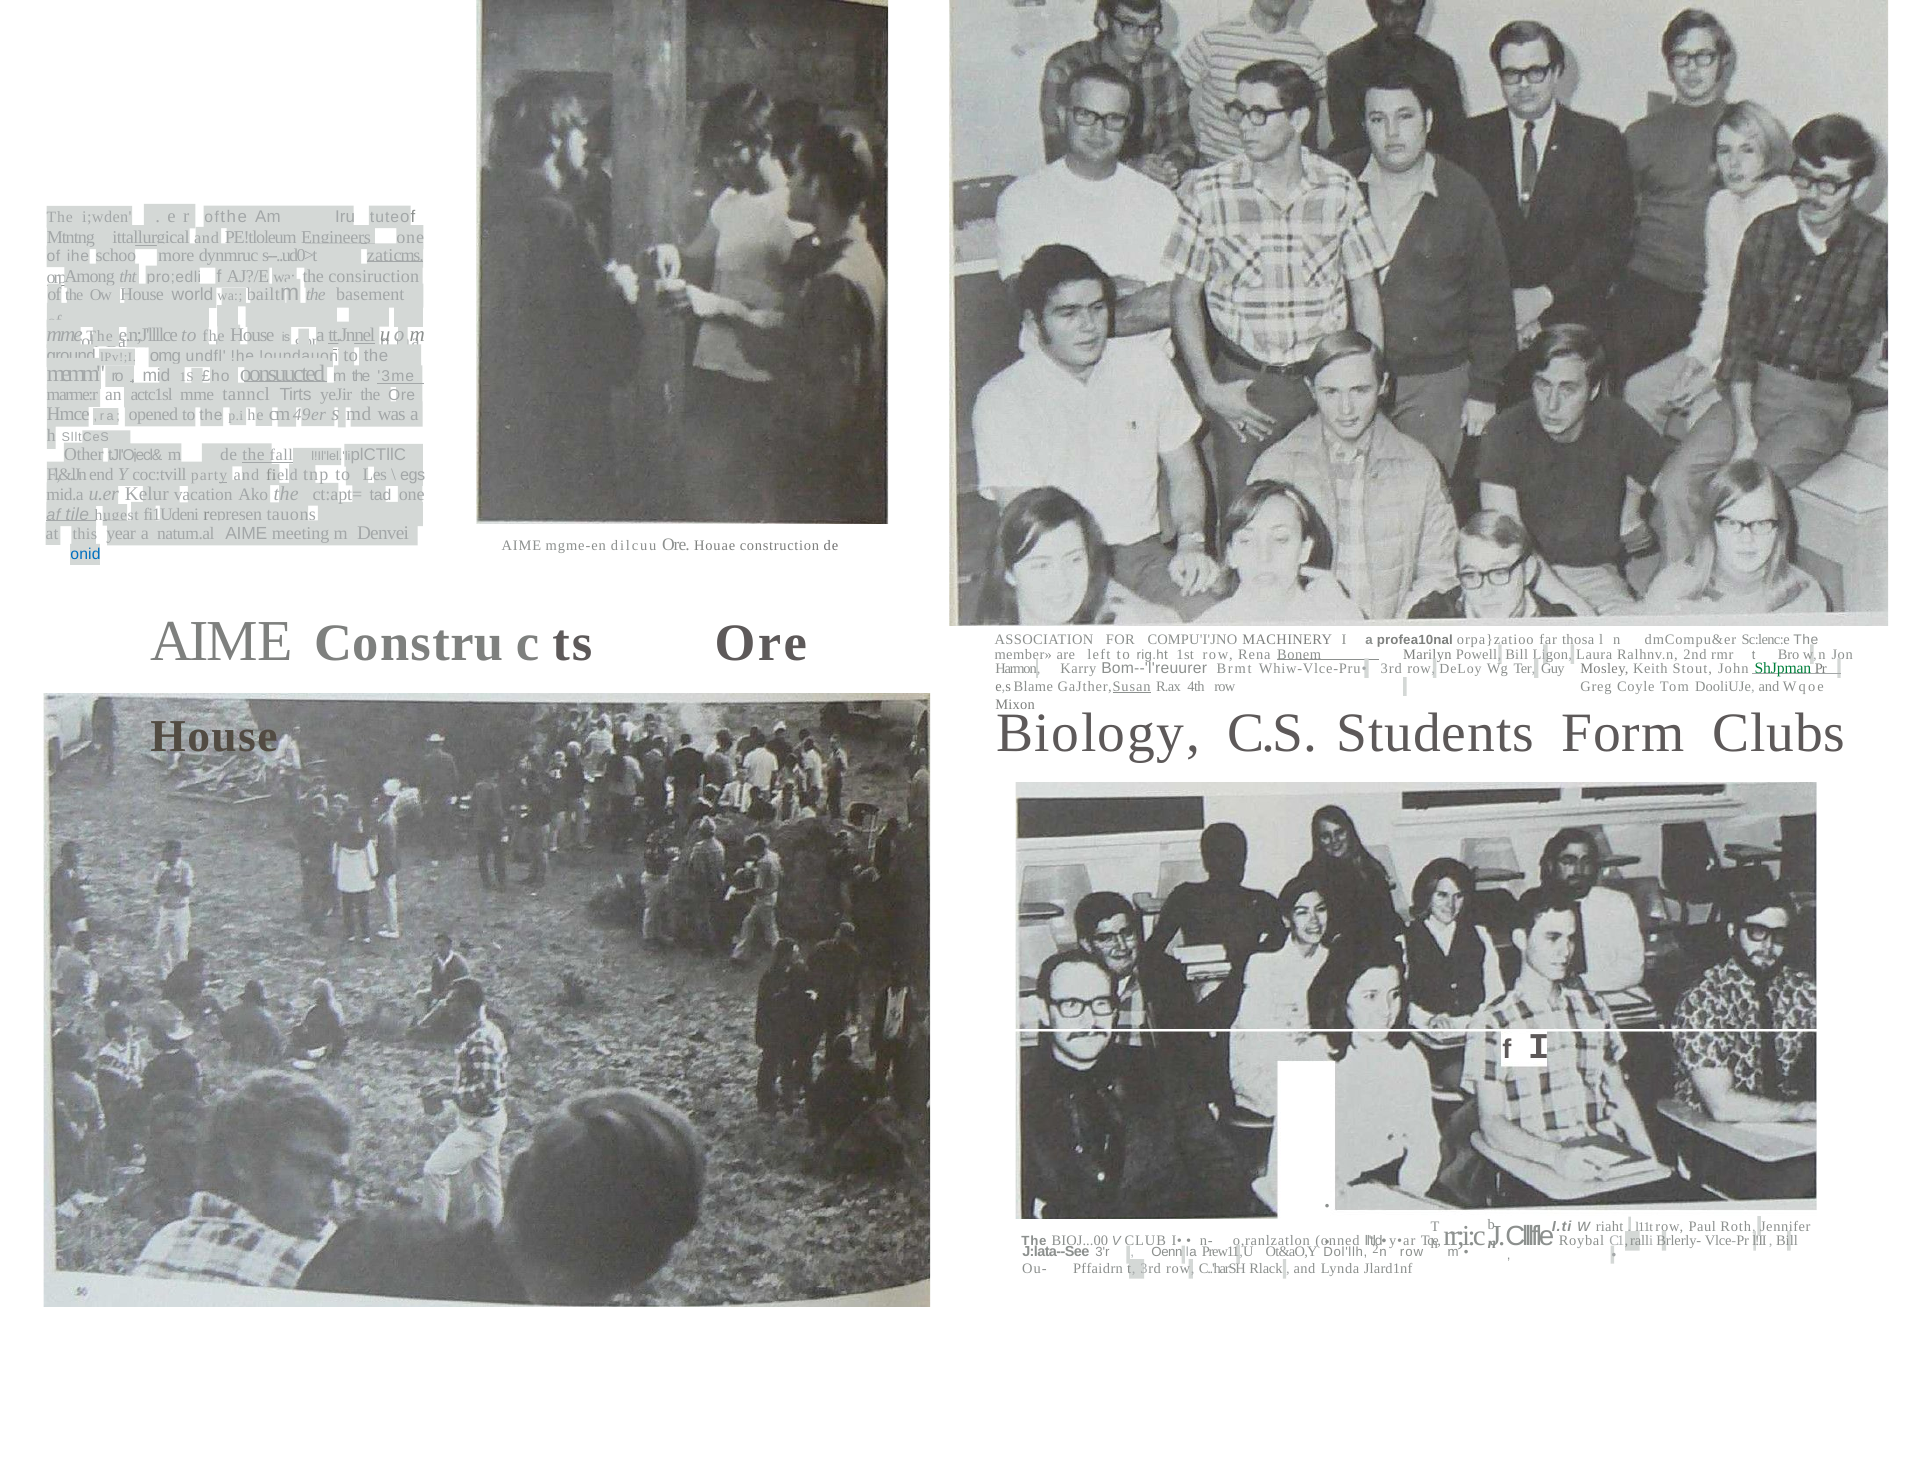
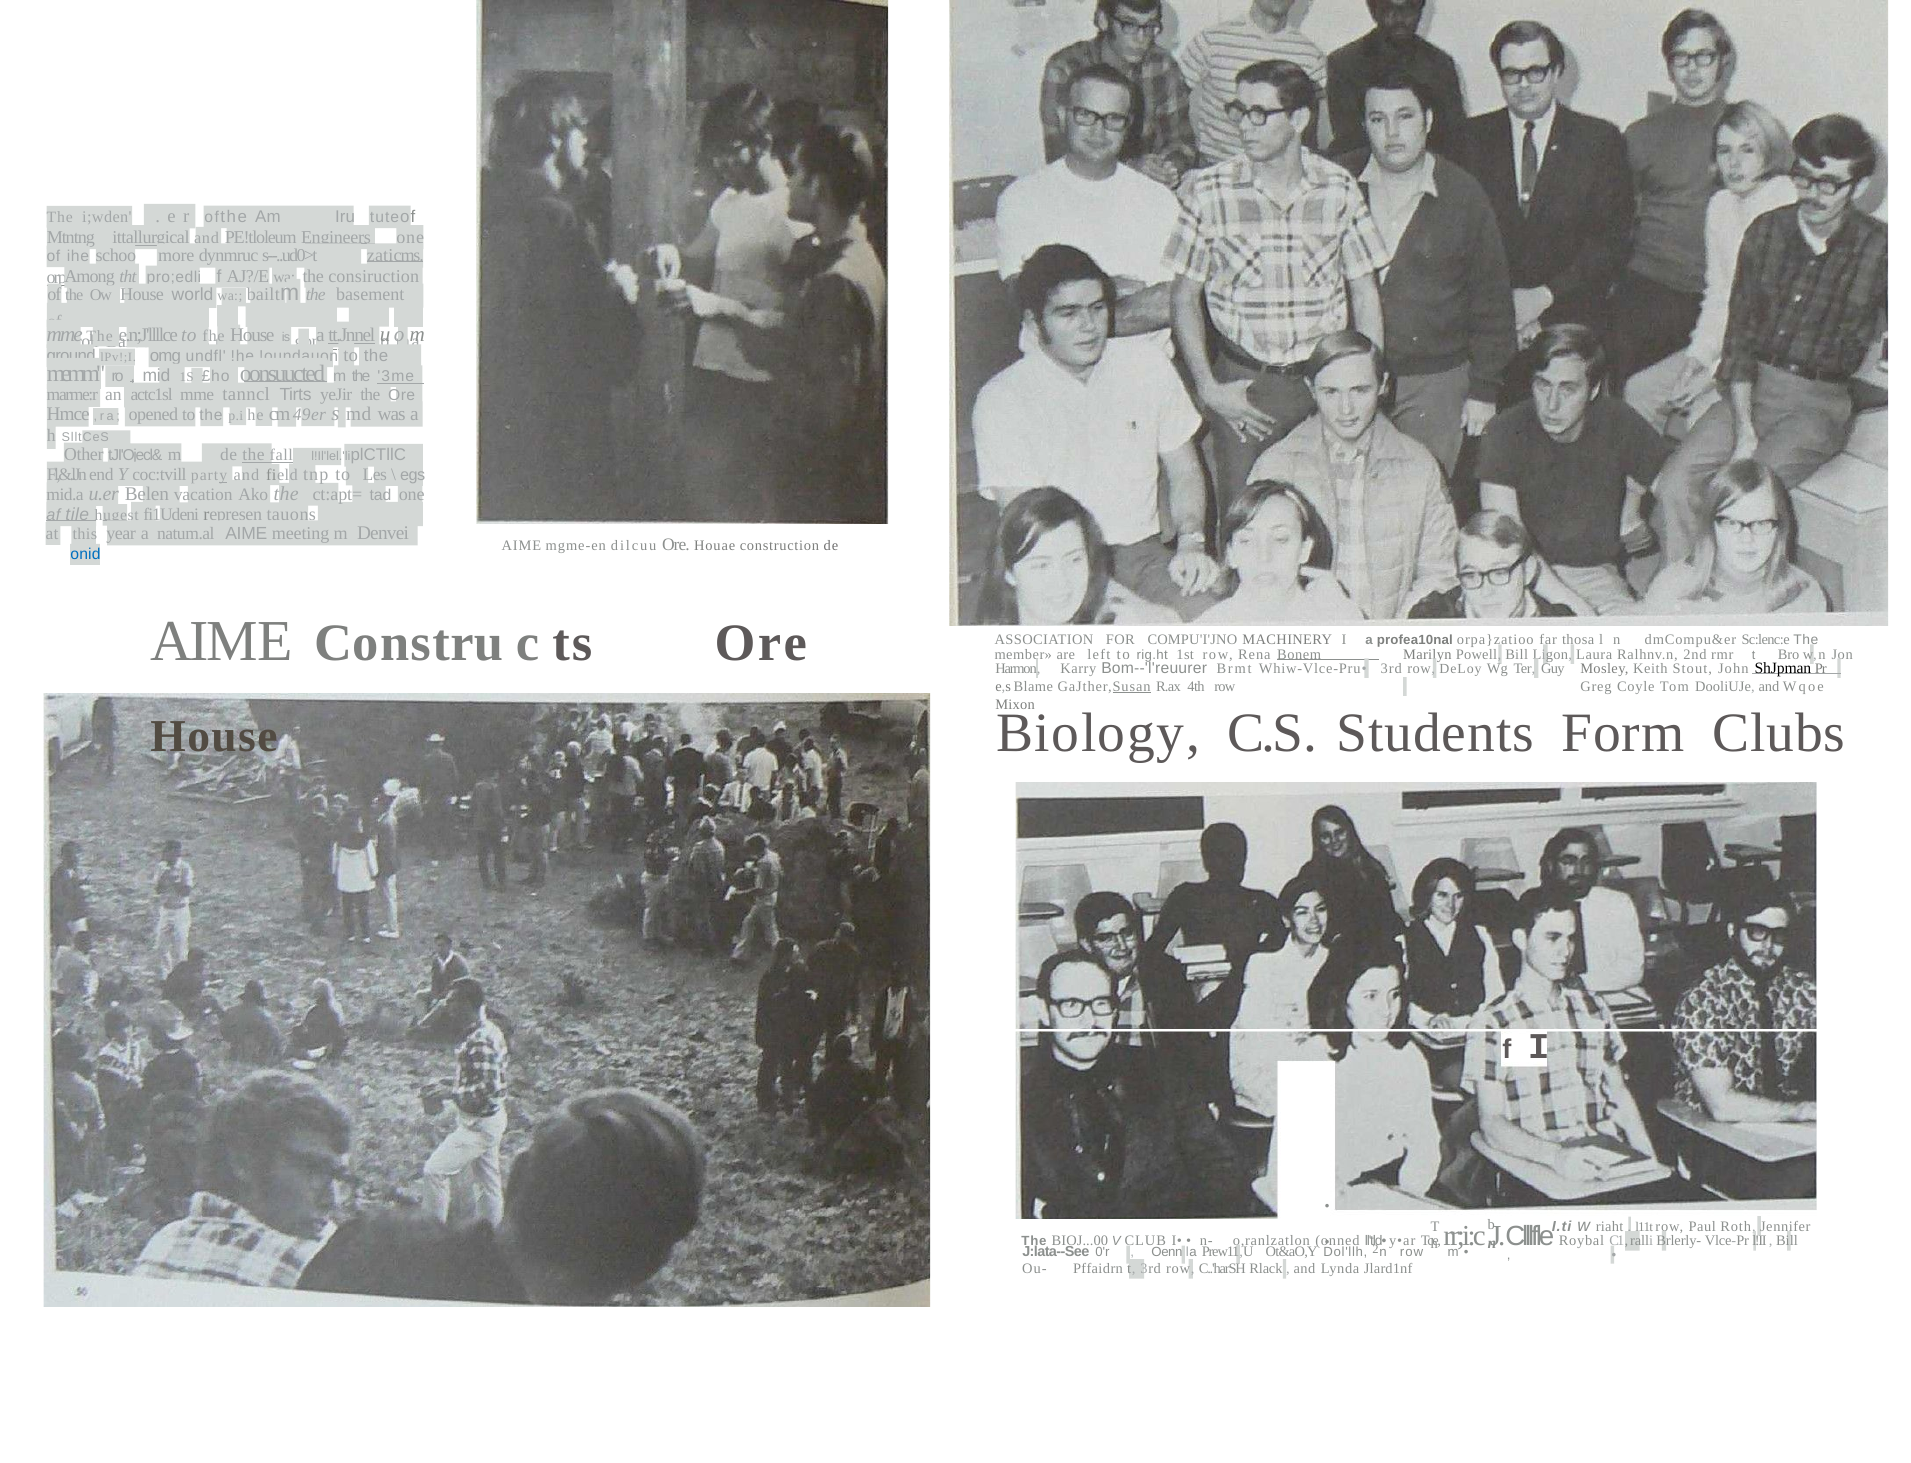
Kelur: Kelur -> Belen (147, 494)
ShJpman colour: green -> black (1783, 668)
3'r: 3'r -> 0'r (1102, 1252)
